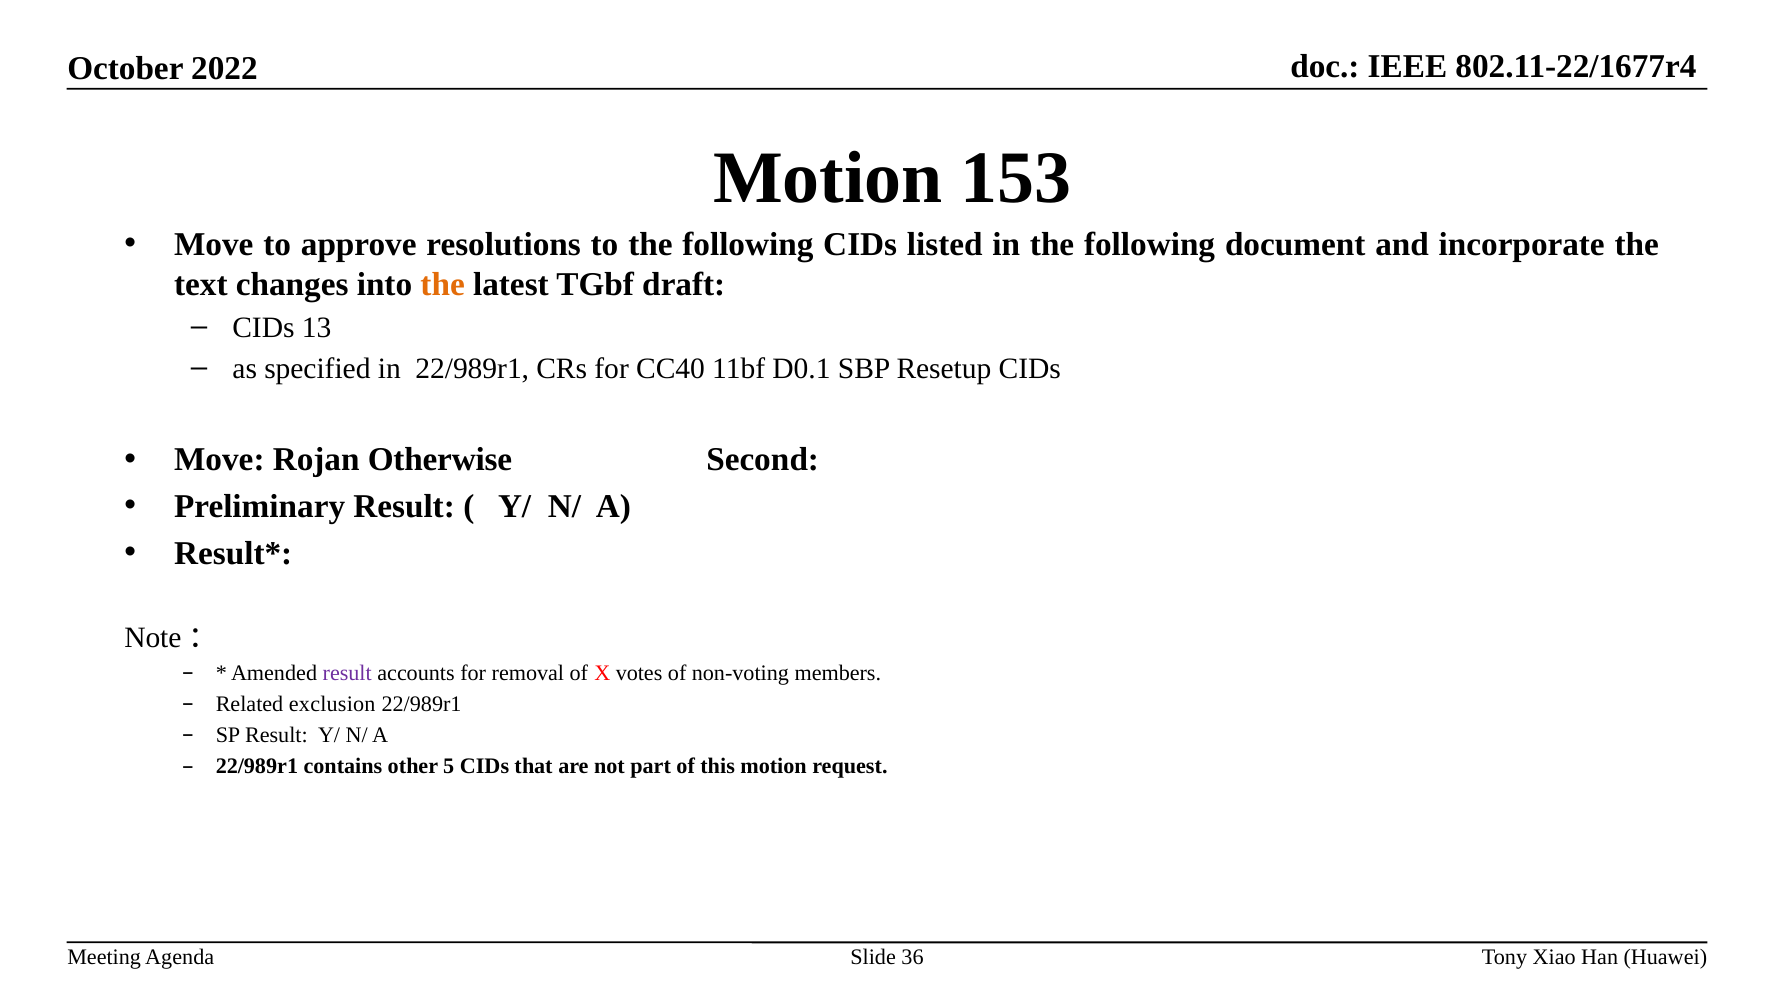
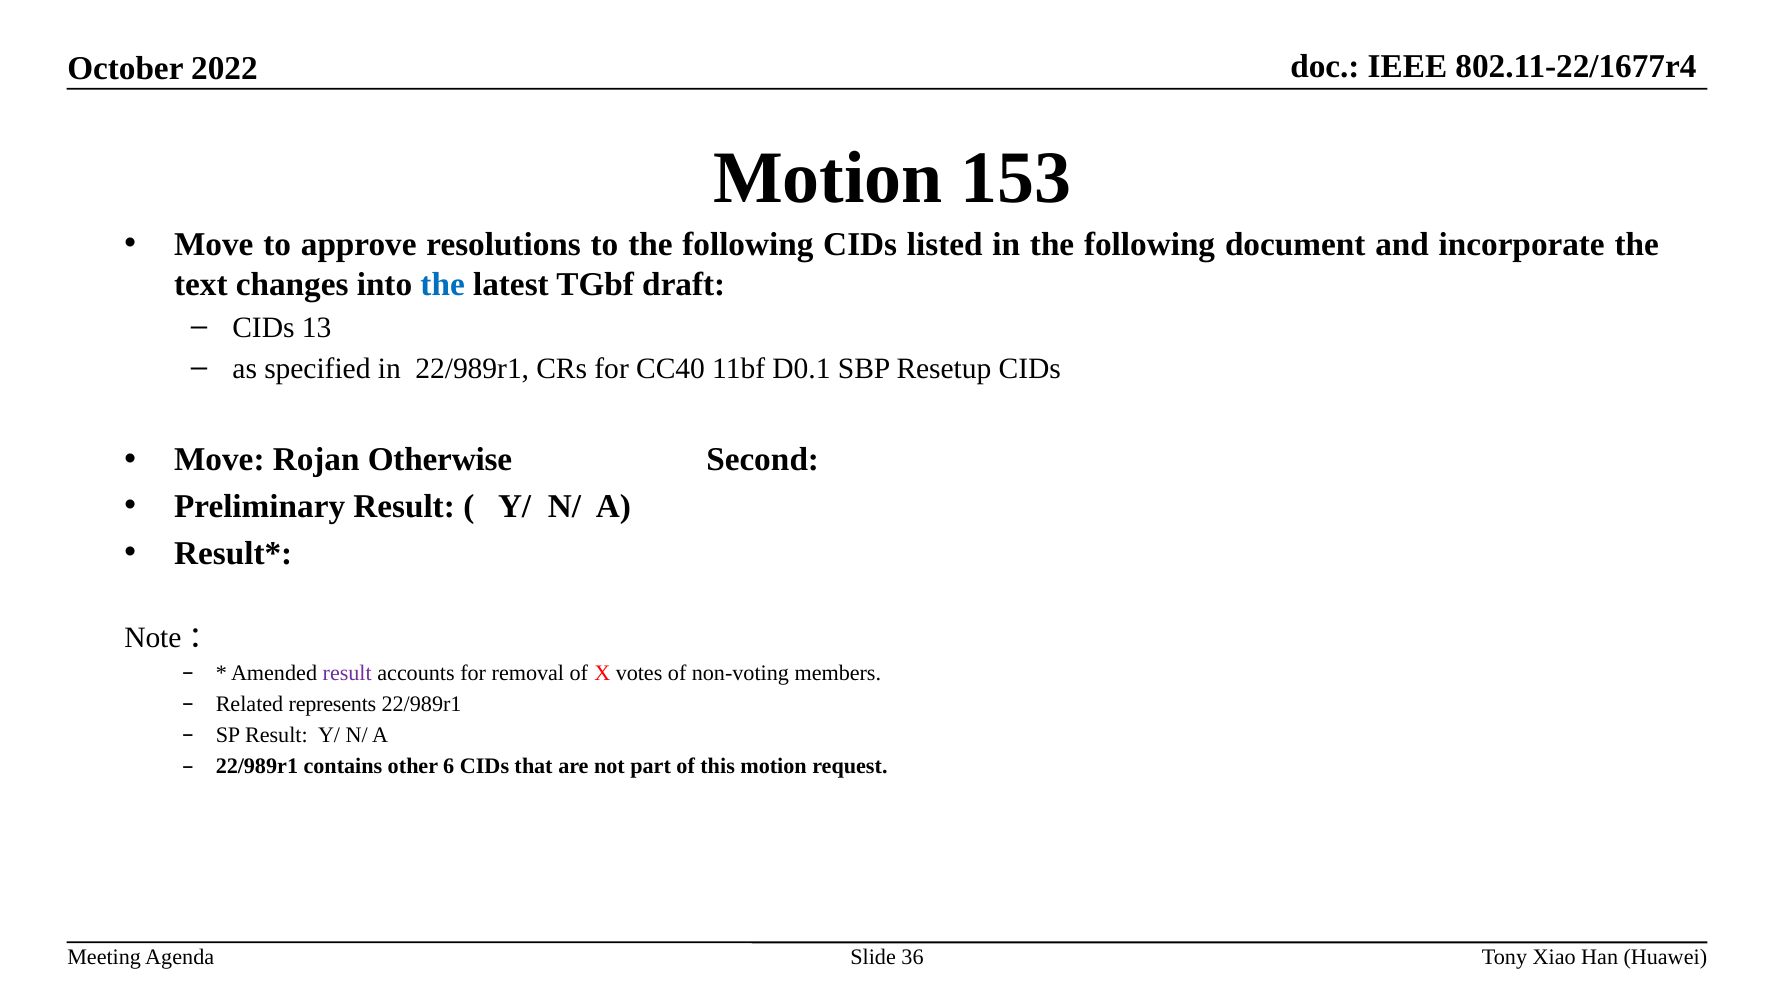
the colour: orange -> blue (443, 284)
exclusion: exclusion -> represents (332, 704)
5: 5 -> 6 (449, 766)
